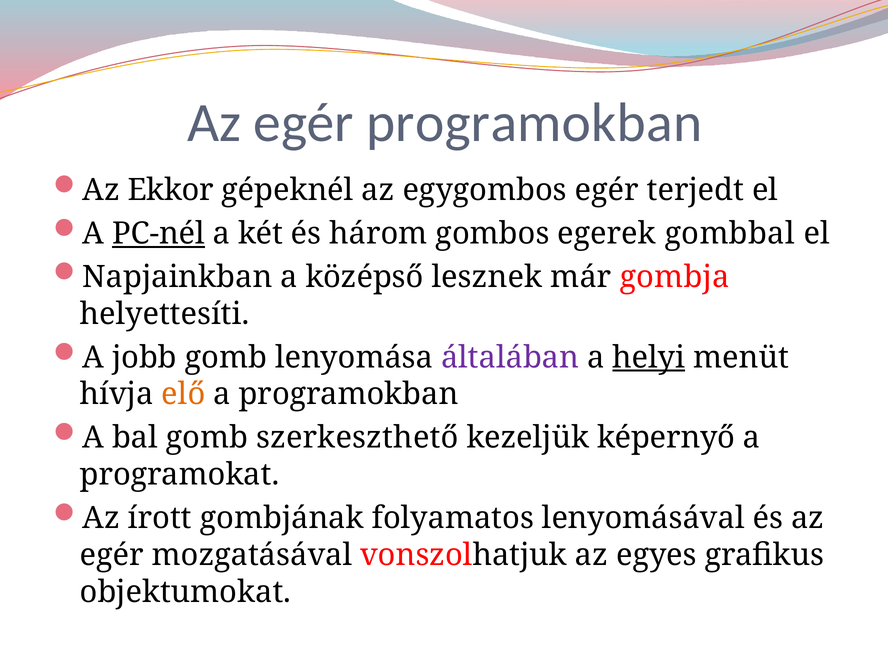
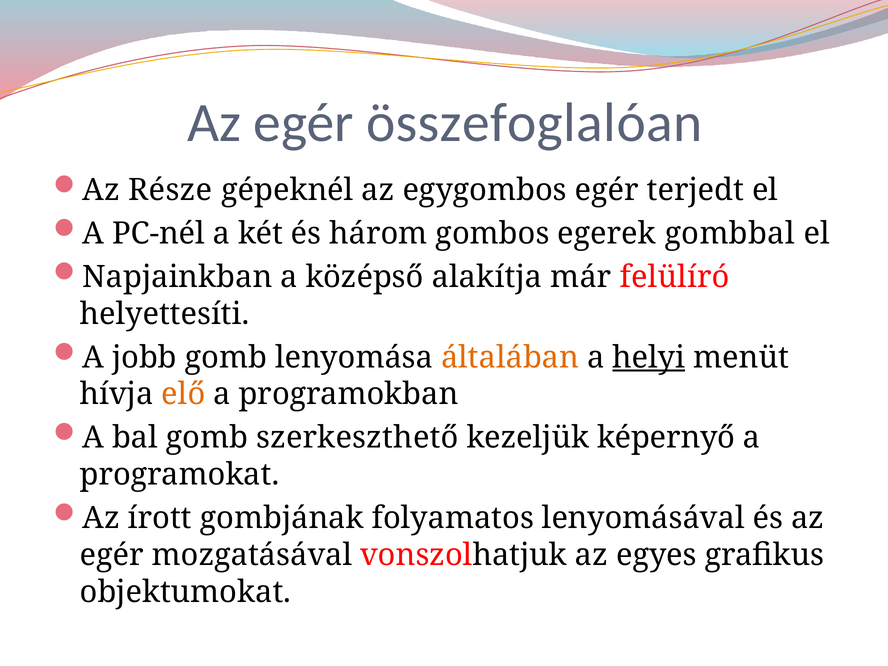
egér programokban: programokban -> összefoglalóan (534, 123)
Ekkor: Ekkor -> Része (170, 190)
PC-nél underline: present -> none (158, 234)
lesznek: lesznek -> alakítja (487, 277)
gombja: gombja -> felülíró (675, 277)
általában colour: purple -> orange (510, 357)
